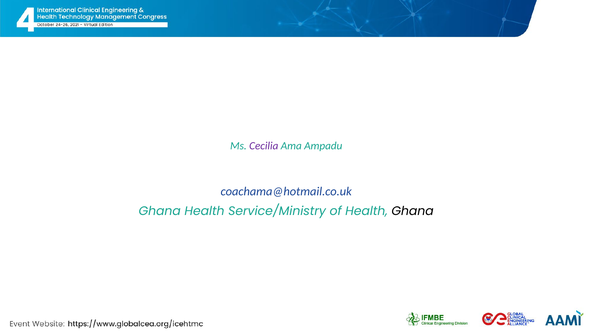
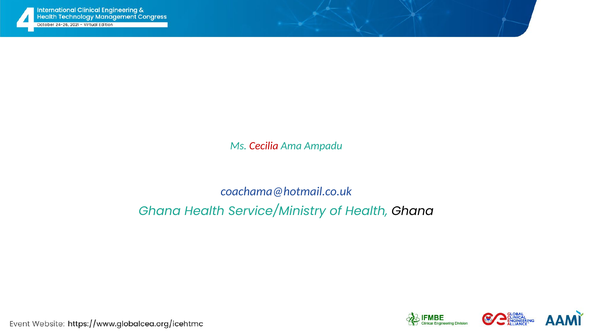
Cecilia colour: purple -> red (264, 146)
